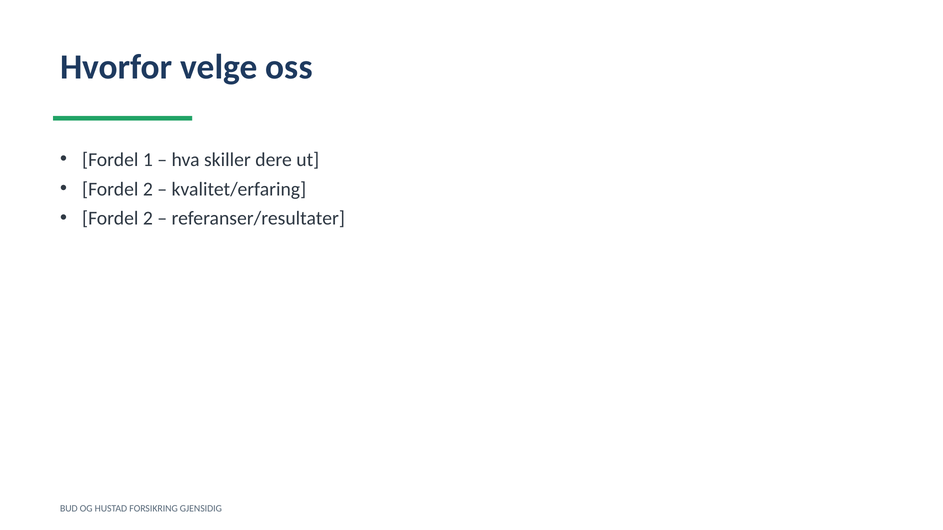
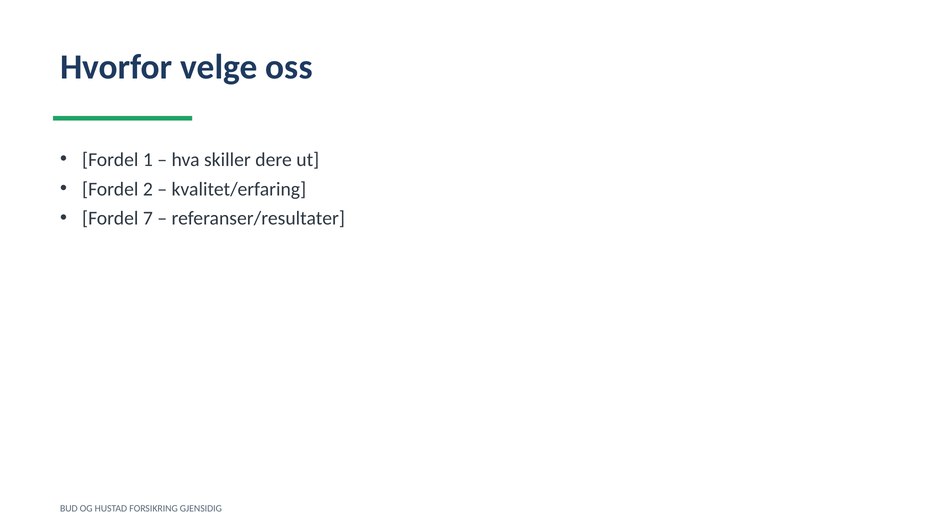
2: 2 -> 7 (148, 219)
